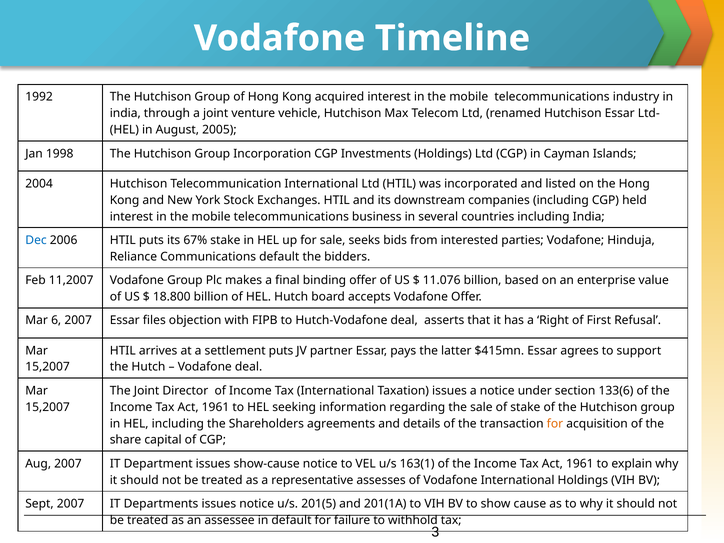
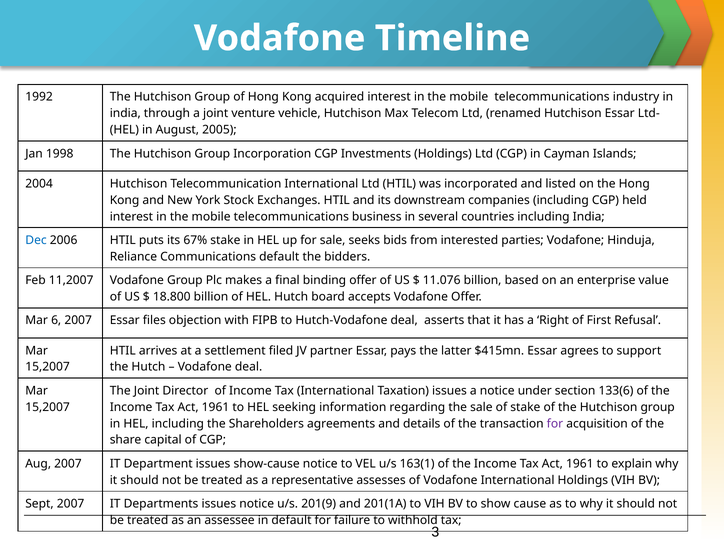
settlement puts: puts -> filed (281, 351)
for colour: orange -> purple (555, 424)
201(5: 201(5 -> 201(9 (319, 504)
